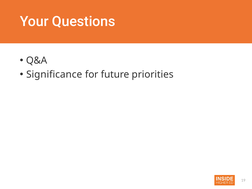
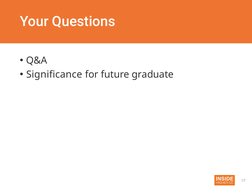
priorities: priorities -> graduate (153, 75)
